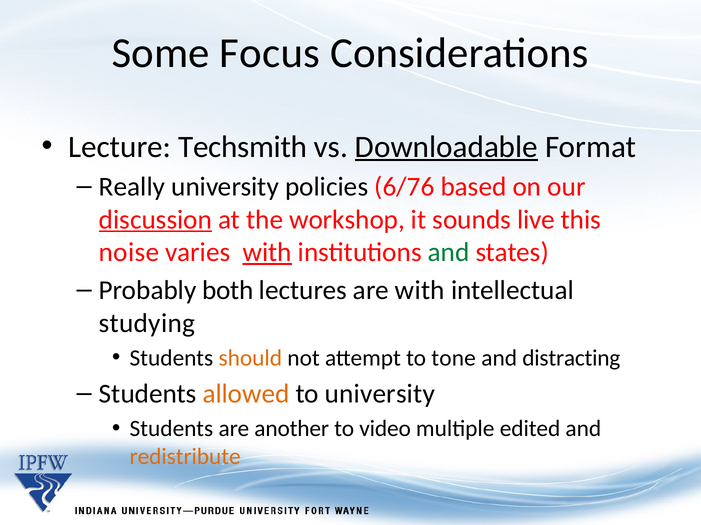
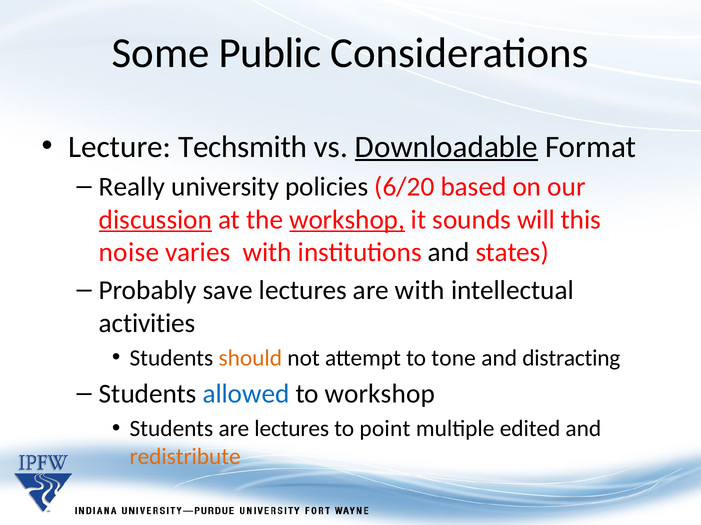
Focus: Focus -> Public (270, 53)
6/76: 6/76 -> 6/20 (404, 187)
workshop underline: none -> present (347, 220)
live: live -> will (536, 220)
with underline: present -> none (267, 253)
and colour: green -> black (449, 253)
both: both -> save (228, 291)
studying: studying -> activities (147, 324)
allowed colour: orange -> blue (246, 395)
to university: university -> workshop (380, 395)
are another: another -> lectures (292, 429)
video: video -> point (385, 429)
